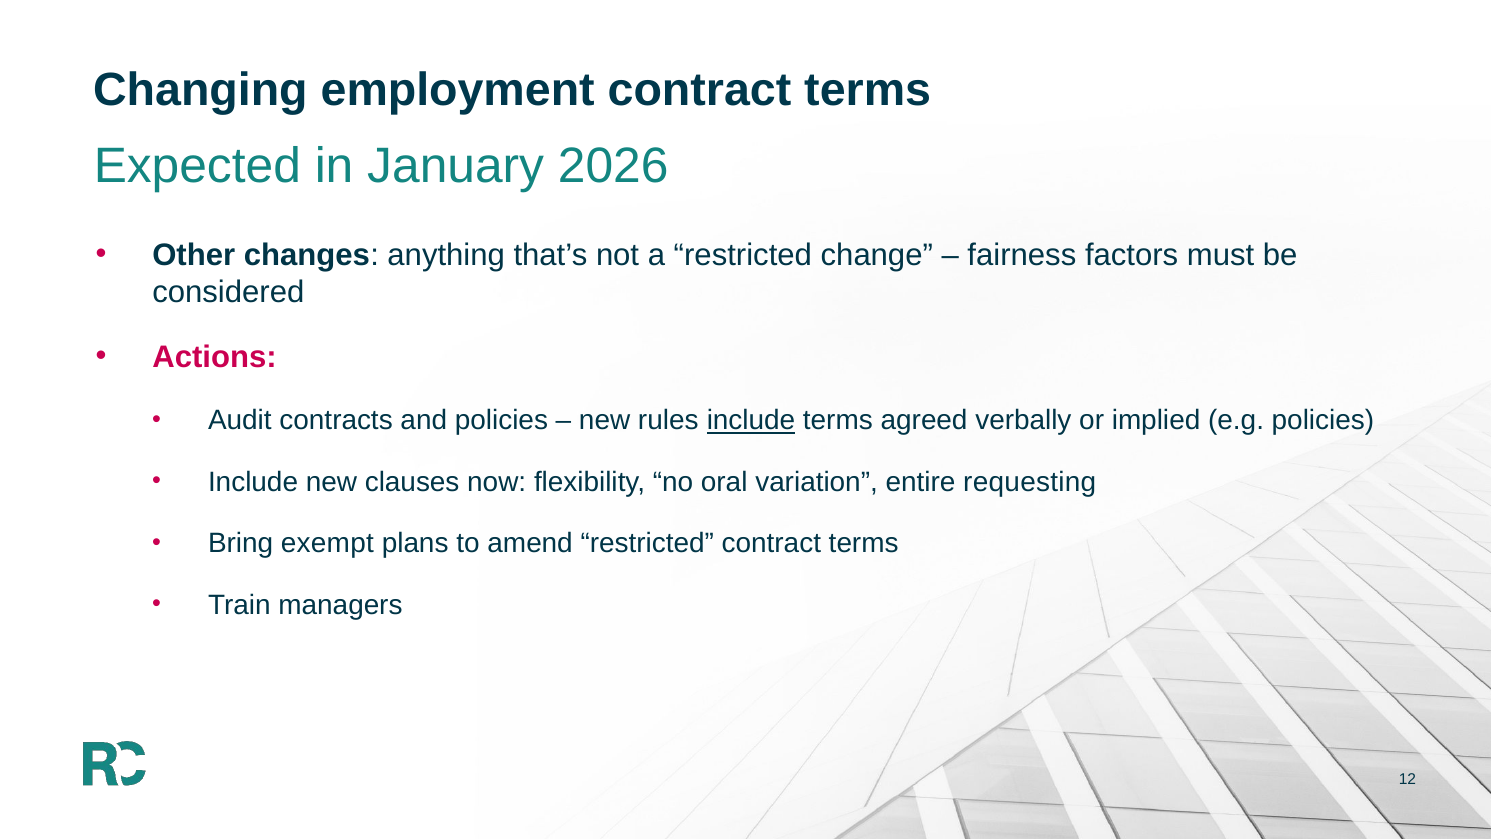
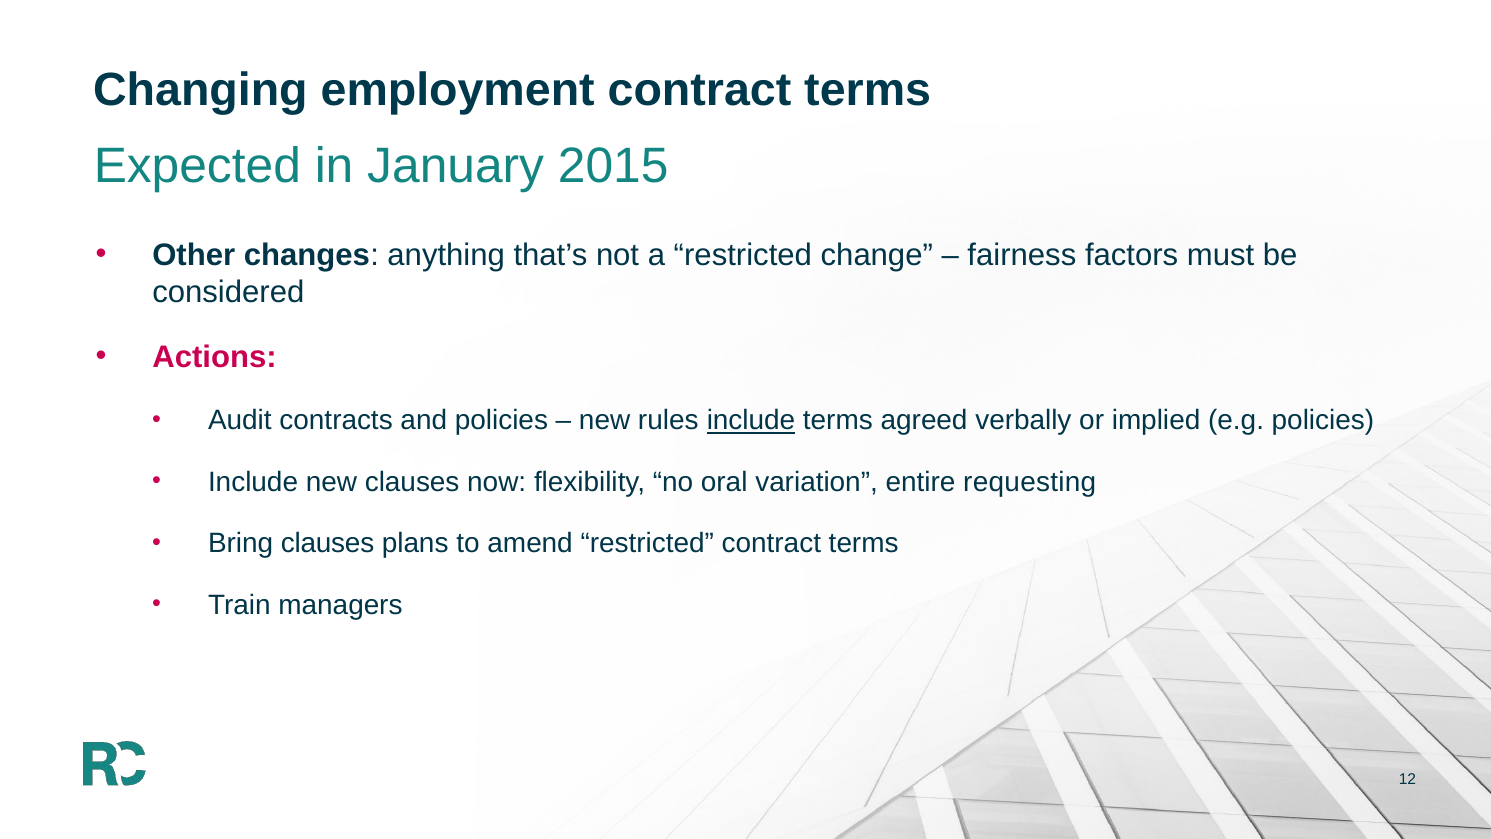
2026: 2026 -> 2015 (613, 166)
Bring exempt: exempt -> clauses (328, 543)
